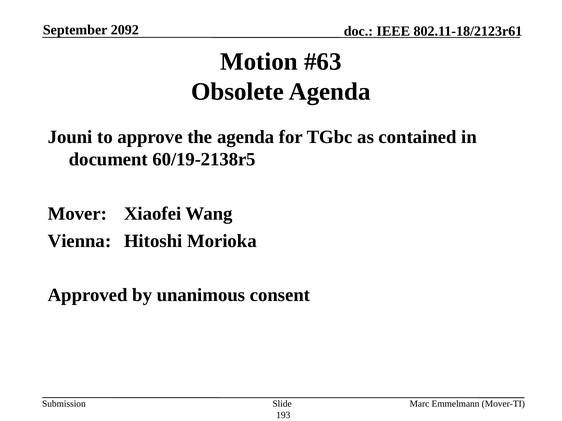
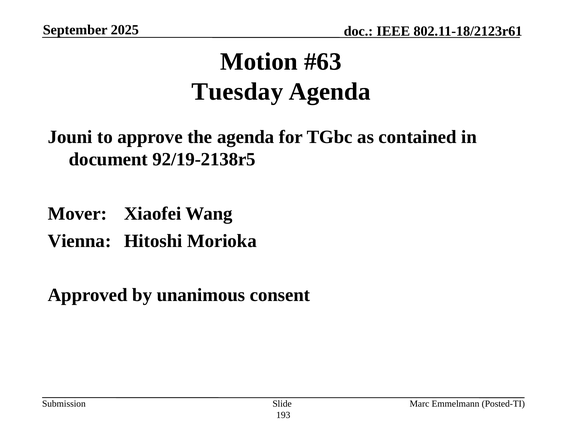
2092: 2092 -> 2025 (125, 30)
Obsolete: Obsolete -> Tuesday (237, 92)
60/19-2138r5: 60/19-2138r5 -> 92/19-2138r5 (204, 160)
Mover-TI: Mover-TI -> Posted-TI (503, 404)
